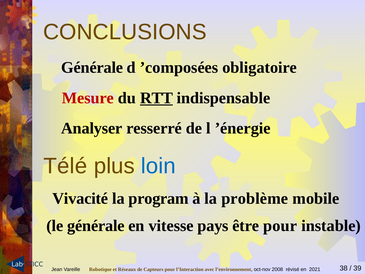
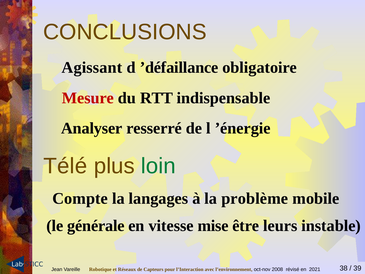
Générale: Générale -> Agissant (92, 67)
’composées: ’composées -> ’défaillance (179, 67)
RTT underline: present -> none (157, 98)
loin colour: blue -> green (158, 166)
Vivacité: Vivacité -> Compte (80, 198)
program: program -> langages (158, 198)
pays: pays -> mise (213, 226)
être pour: pour -> leurs (280, 226)
